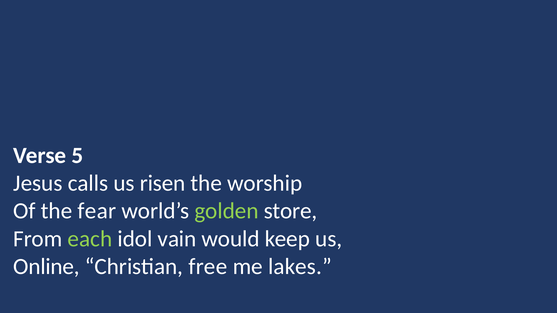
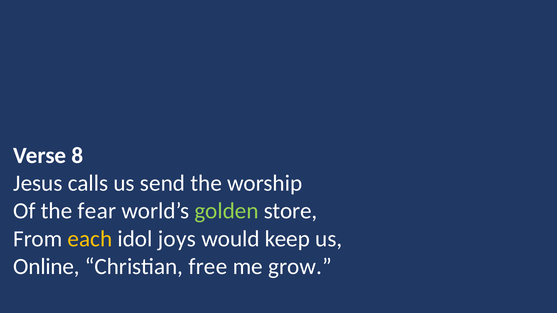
5: 5 -> 8 (77, 156)
risen: risen -> send (162, 183)
each colour: light green -> yellow (90, 239)
vain: vain -> joys (177, 239)
lakes: lakes -> grow (300, 267)
